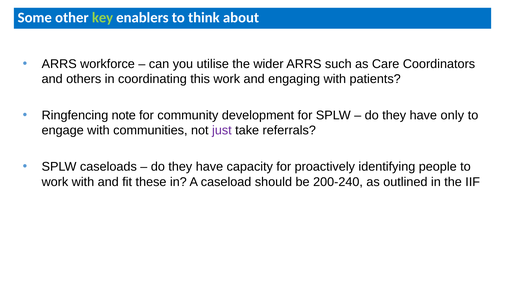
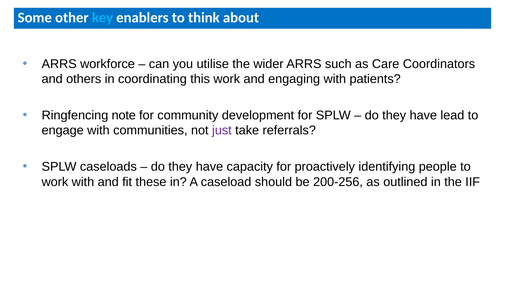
key colour: light green -> light blue (103, 18)
only: only -> lead (452, 115)
200-240: 200-240 -> 200-256 (338, 182)
